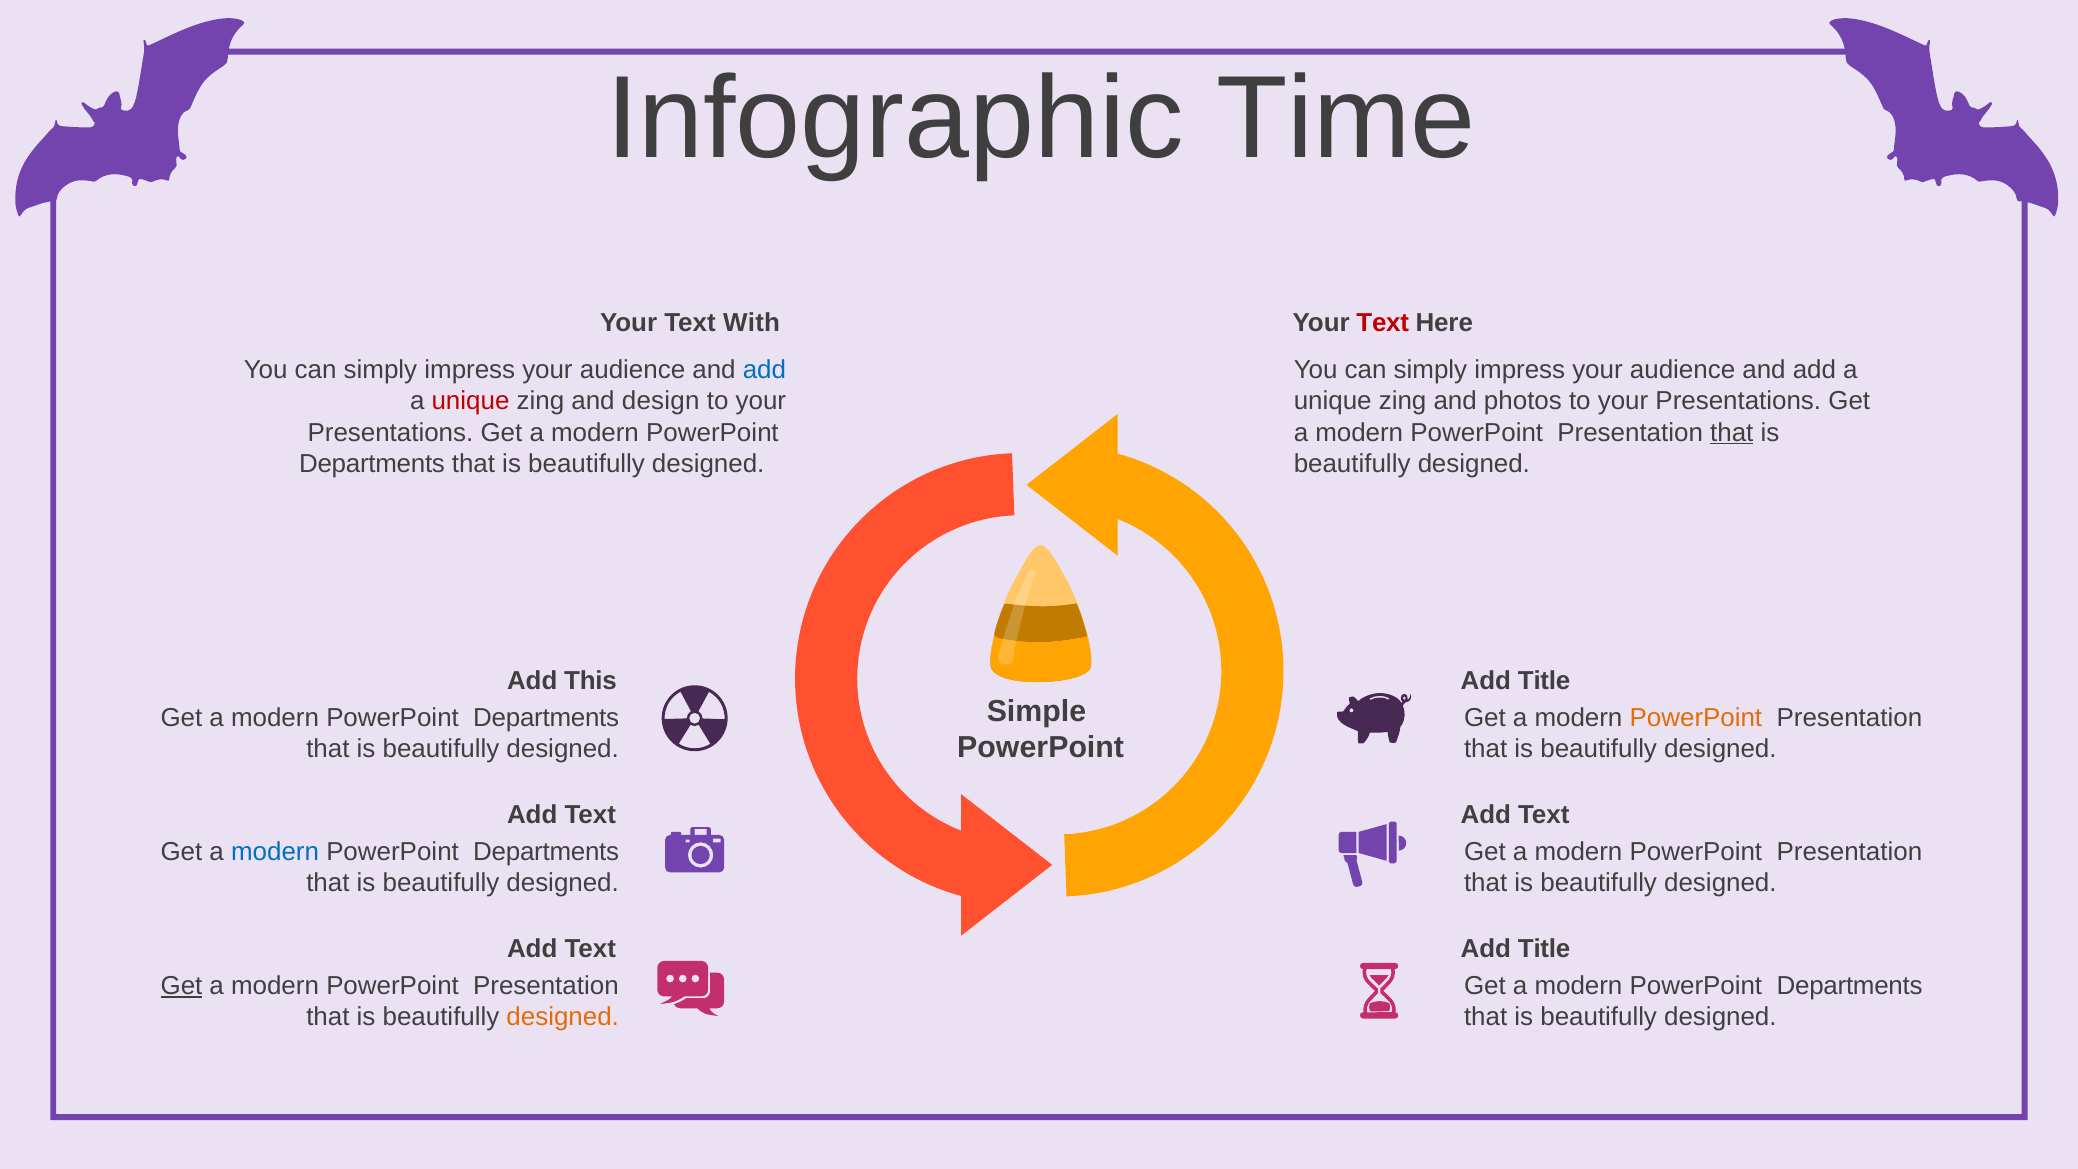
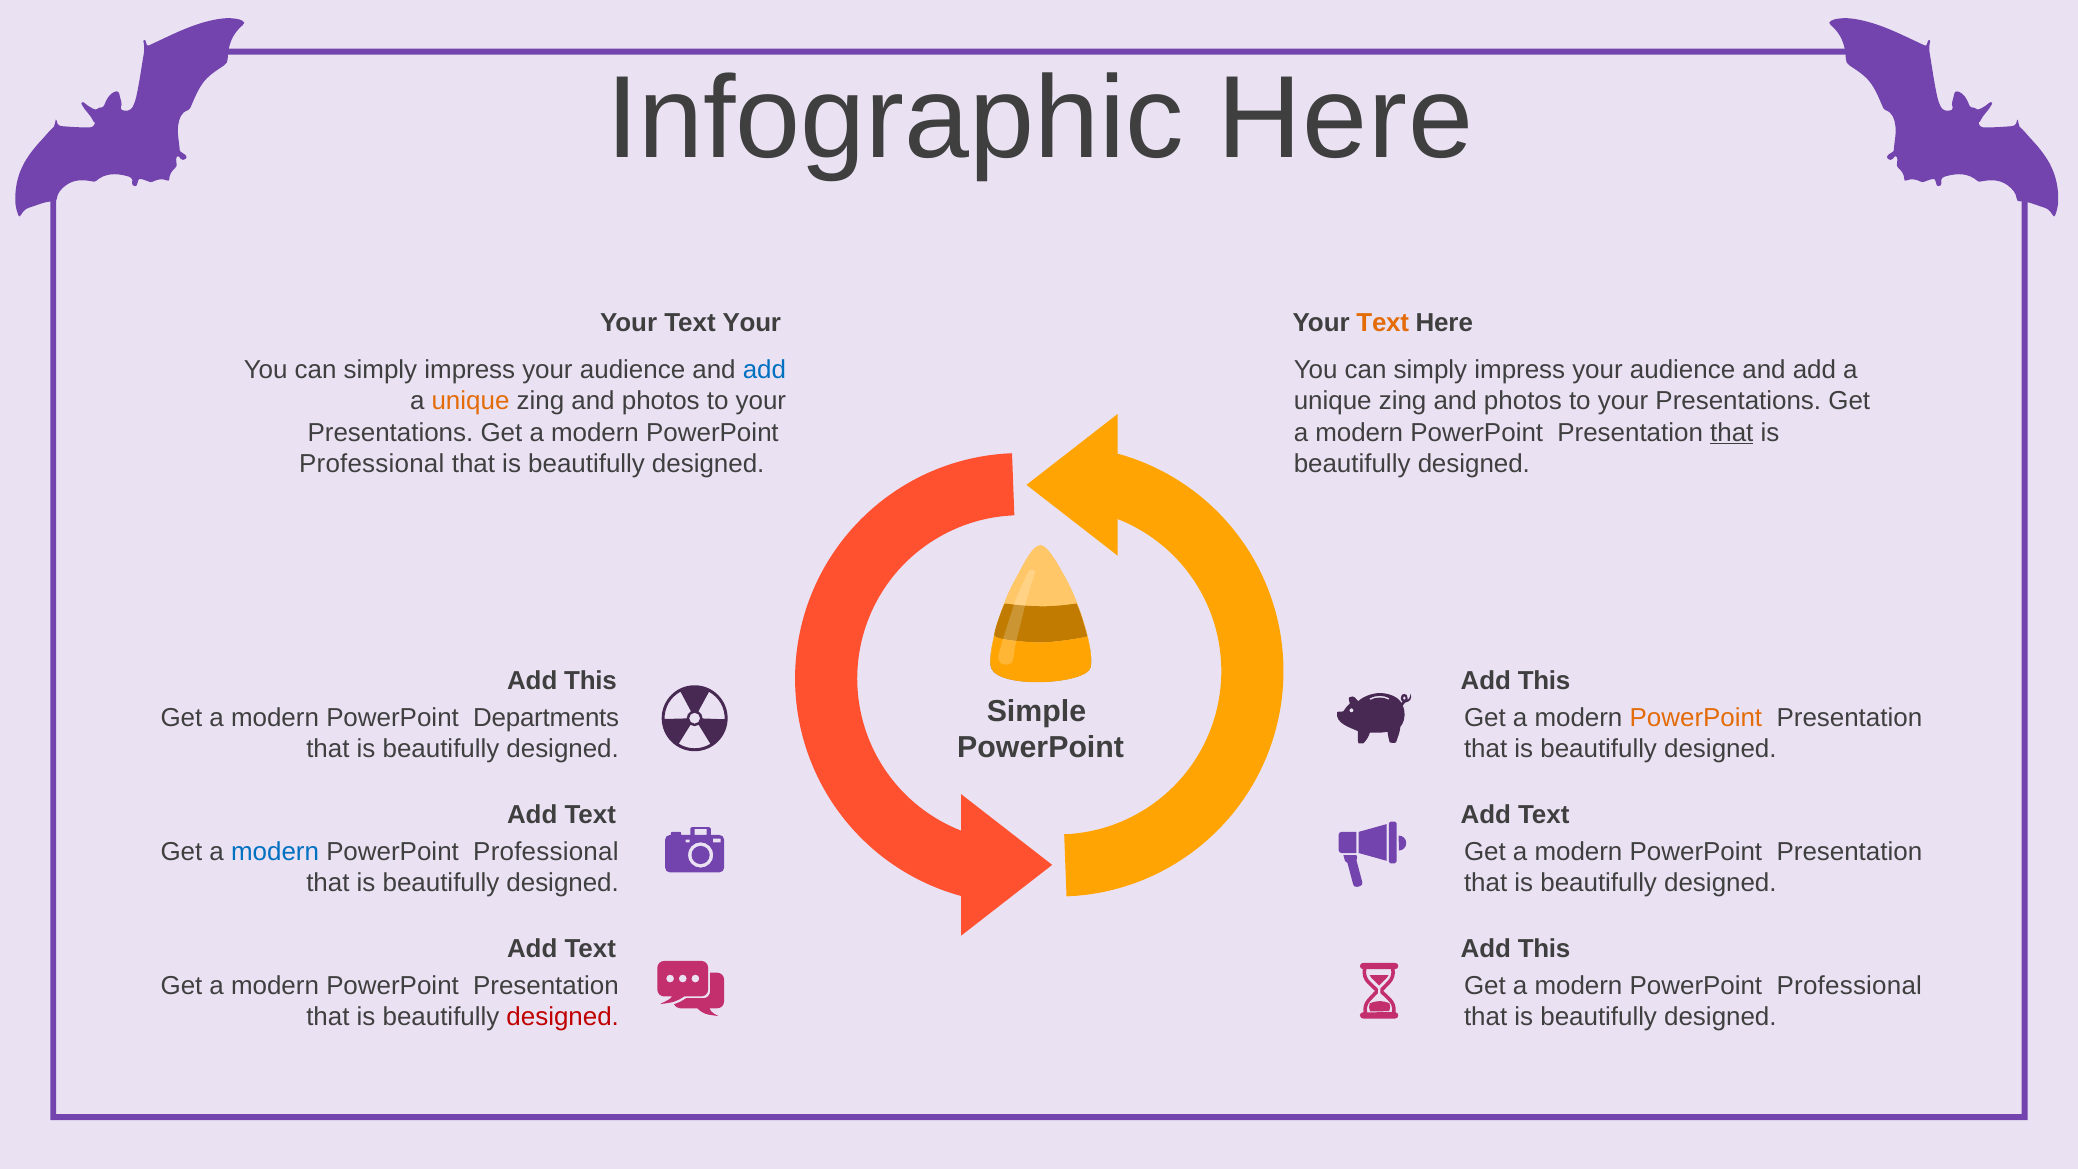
Infographic Time: Time -> Here (1346, 119)
Text With: With -> Your (752, 323)
Text colour: red -> orange (1383, 323)
unique colour: red -> orange (471, 401)
design: design -> photos (661, 401)
Departments: Departments -> Professional (372, 464)
Title: Title -> This (1544, 681)
Departments: Departments -> Professional (546, 852)
Title: Title -> This (1544, 949)
Get underline: present -> none (181, 986)
Departments: Departments -> Professional (1849, 986)
designed colour: orange -> red (563, 1017)
